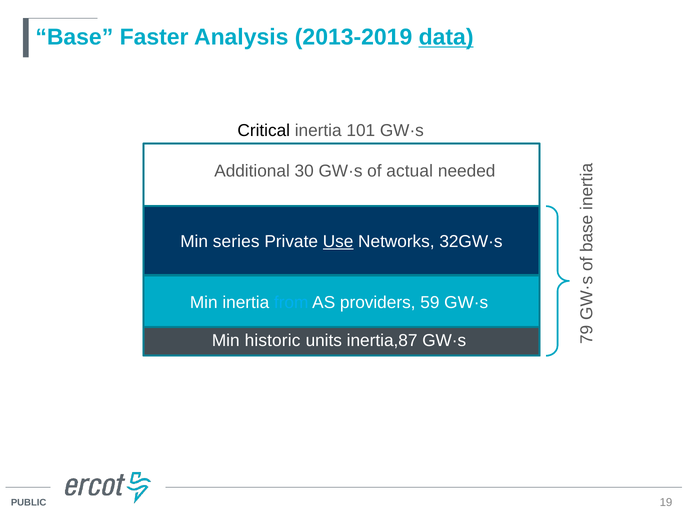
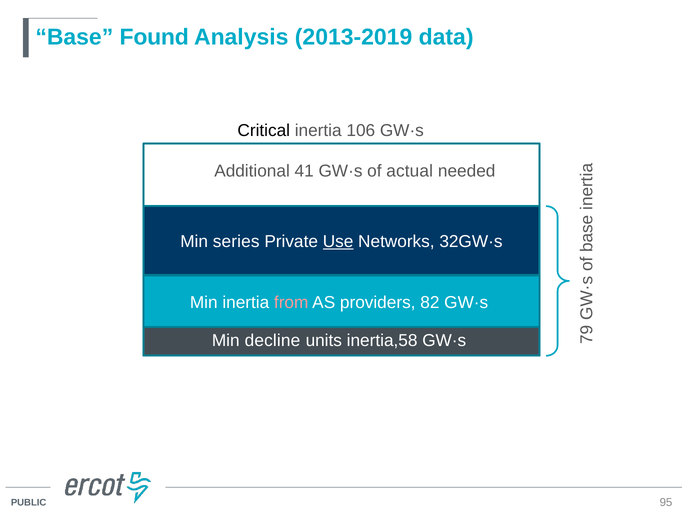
Faster: Faster -> Found (154, 37)
data underline: present -> none (446, 37)
101: 101 -> 106 (361, 131)
30: 30 -> 41 (304, 171)
from colour: light blue -> pink (291, 303)
59: 59 -> 82 (430, 303)
historic: historic -> decline (273, 341)
inertia,87: inertia,87 -> inertia,58 (382, 341)
19: 19 -> 95 (666, 503)
